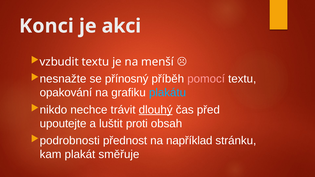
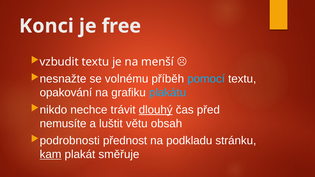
akci: akci -> free (121, 26)
přínosný: přínosný -> volnému (127, 79)
pomocí colour: pink -> light blue (206, 79)
upoutejte: upoutejte -> nemusíte (63, 124)
proti: proti -> větu (137, 124)
například: například -> podkladu (189, 141)
kam underline: none -> present (51, 154)
